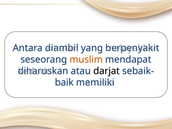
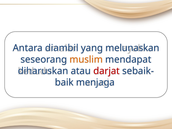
berpenyakit: berpenyakit -> melunaskan (132, 48)
darjat colour: black -> red (107, 71)
memiliki: memiliki -> menjaga (95, 82)
